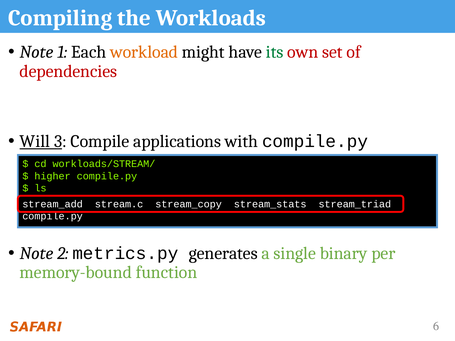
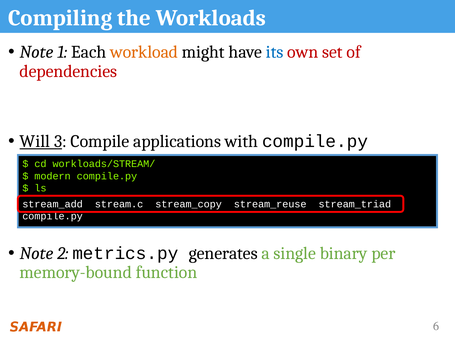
its colour: green -> blue (275, 52)
higher: higher -> modern (53, 176)
stream_stats: stream_stats -> stream_reuse (270, 204)
